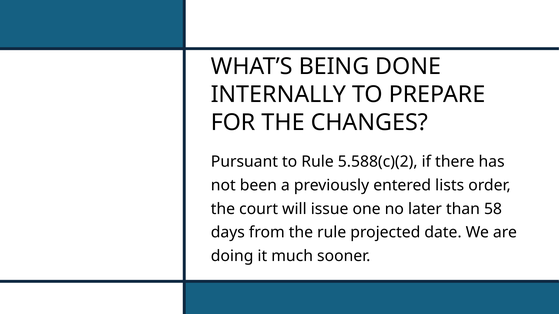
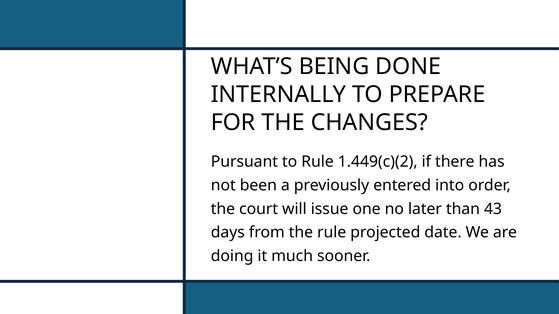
5.588(c)(2: 5.588(c)(2 -> 1.449(c)(2 (378, 162)
lists: lists -> into (450, 186)
58: 58 -> 43 (493, 209)
